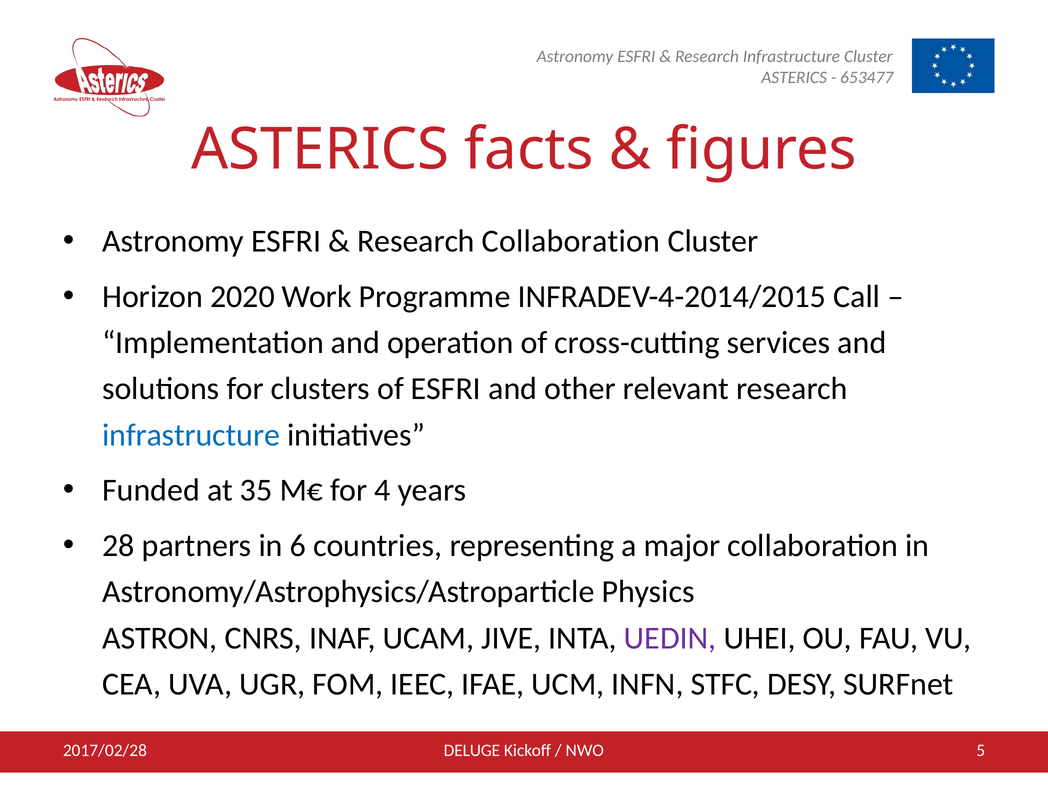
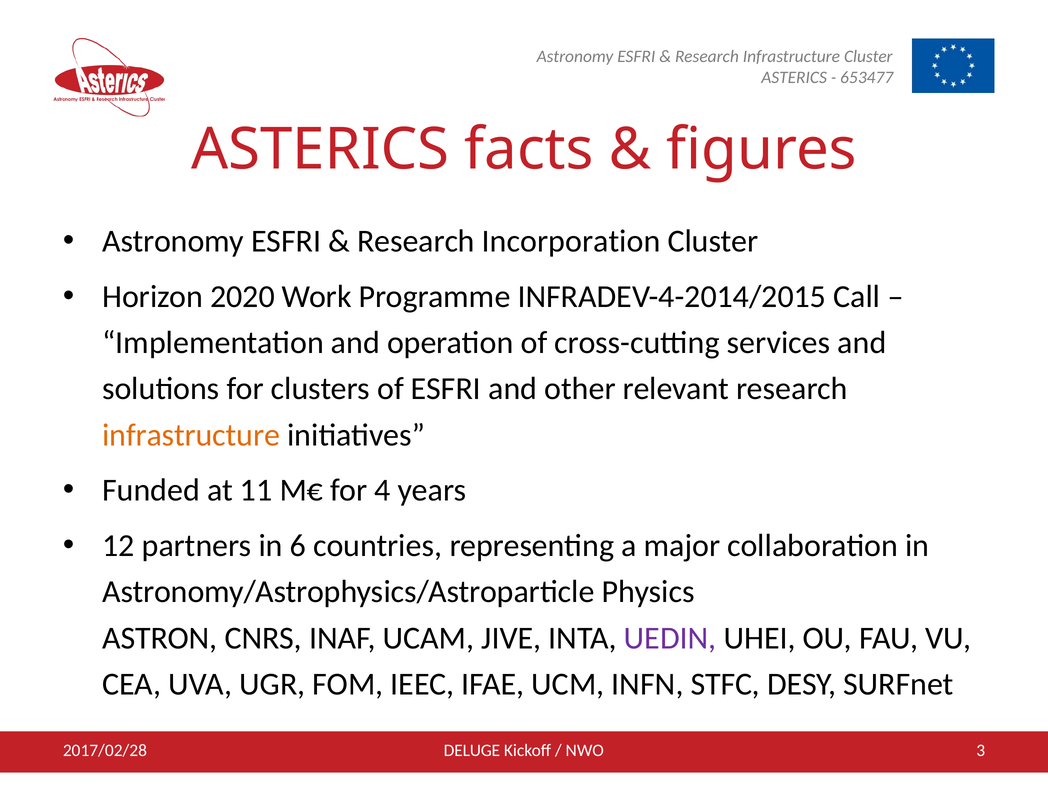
Research Collaboration: Collaboration -> Incorporation (571, 241)
infrastructure colour: blue -> orange (191, 435)
35: 35 -> 11 (256, 490)
28: 28 -> 12 (118, 546)
5: 5 -> 3 (981, 750)
